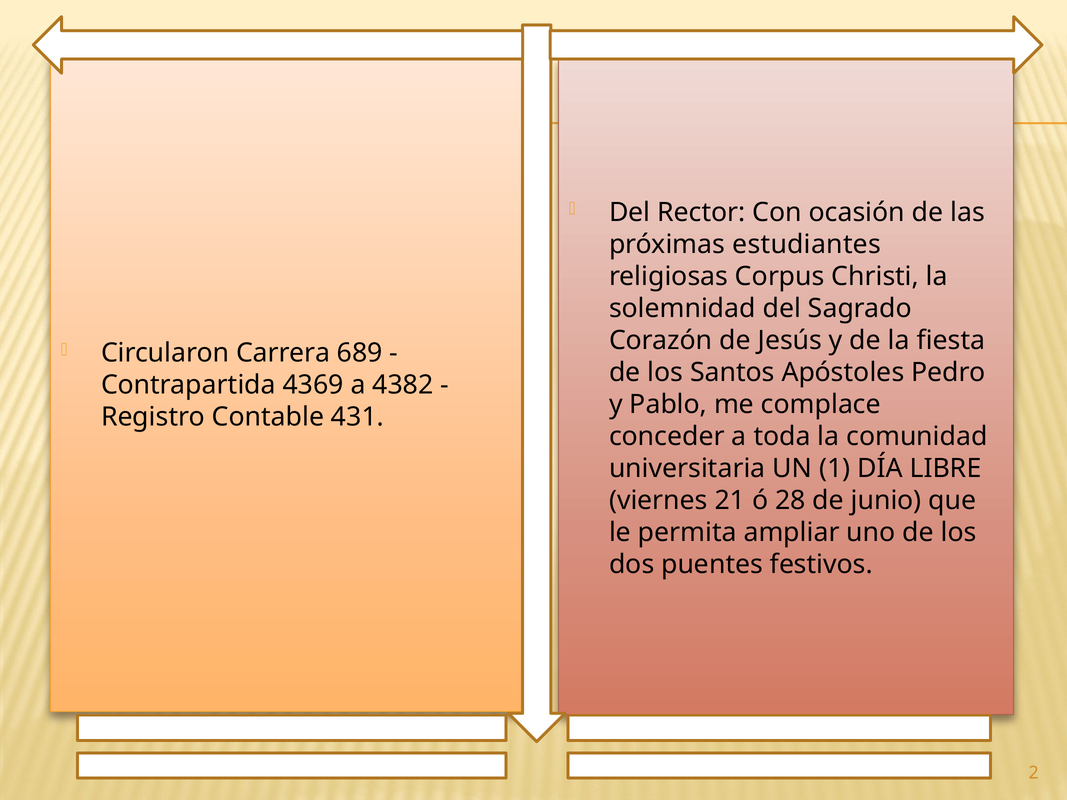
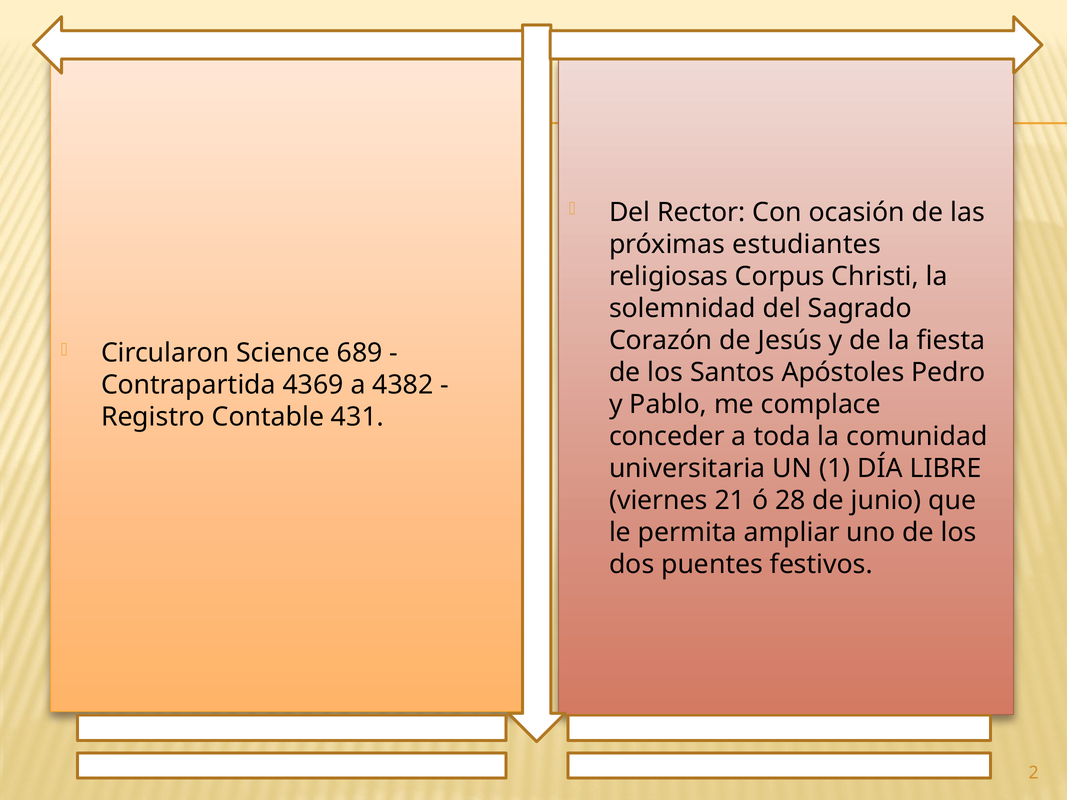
Carrera: Carrera -> Science (283, 353)
